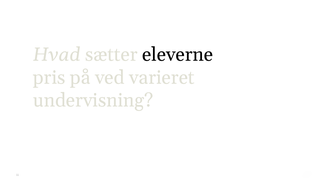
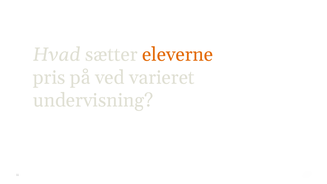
eleverne colour: black -> orange (178, 55)
